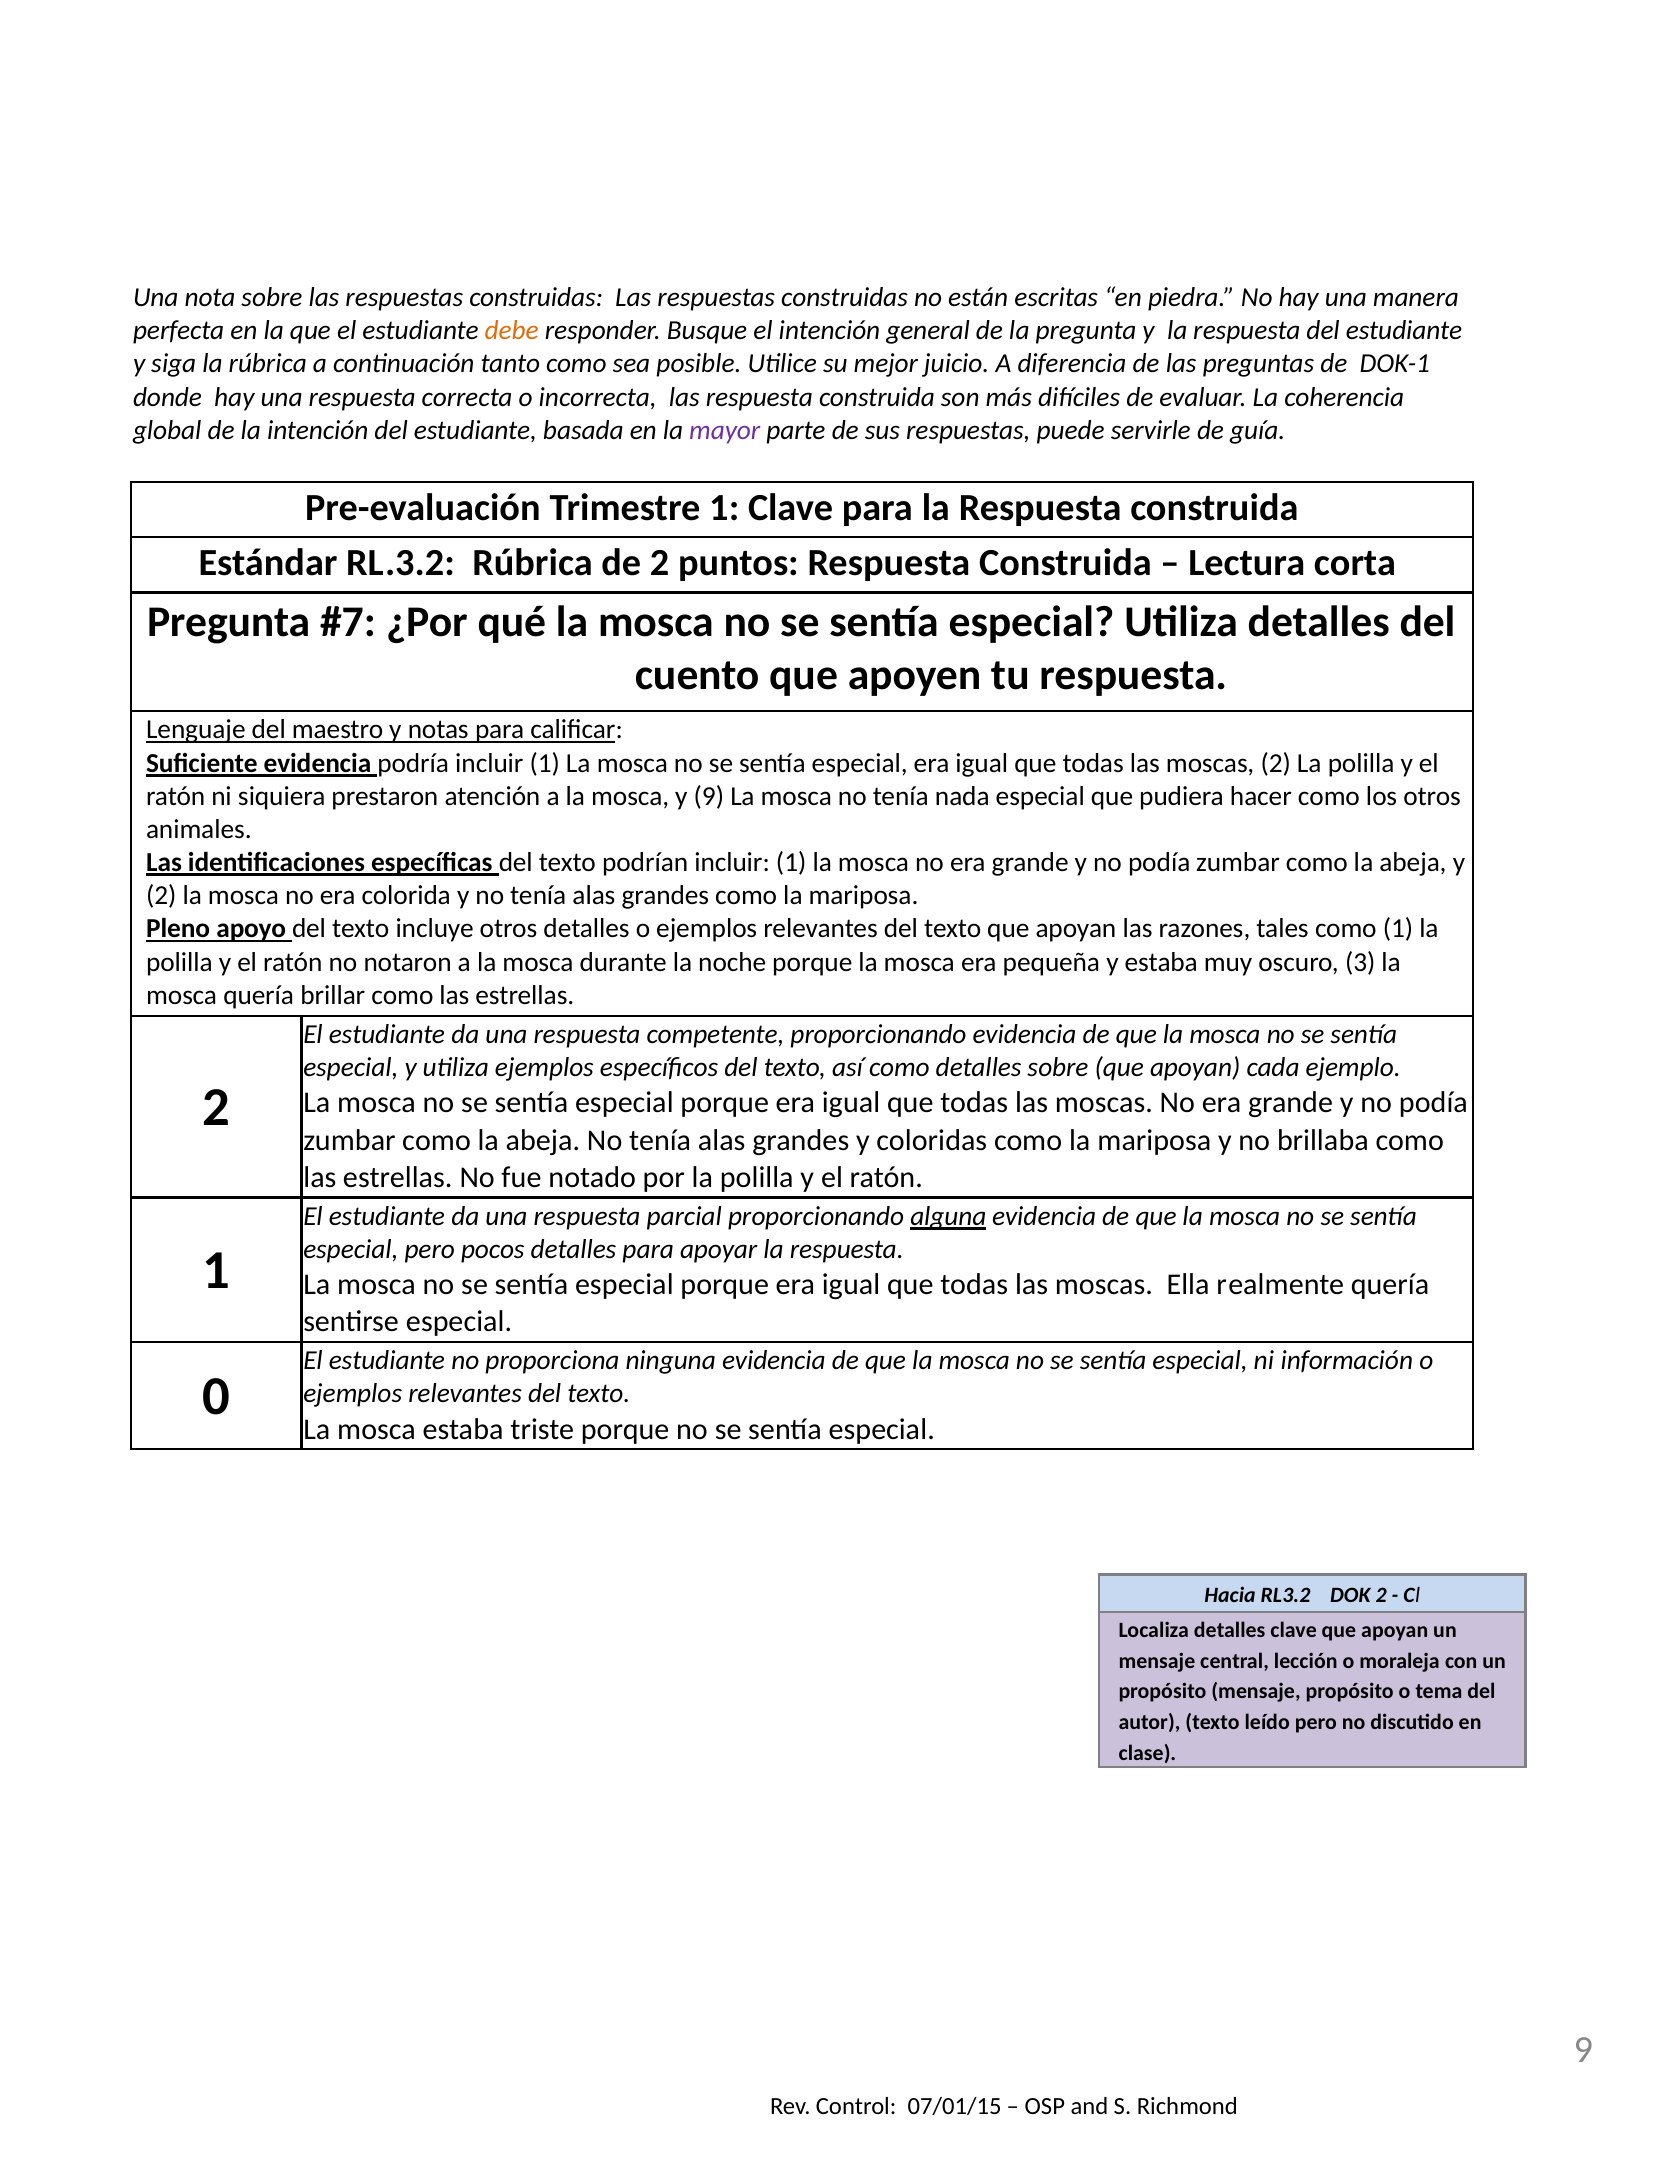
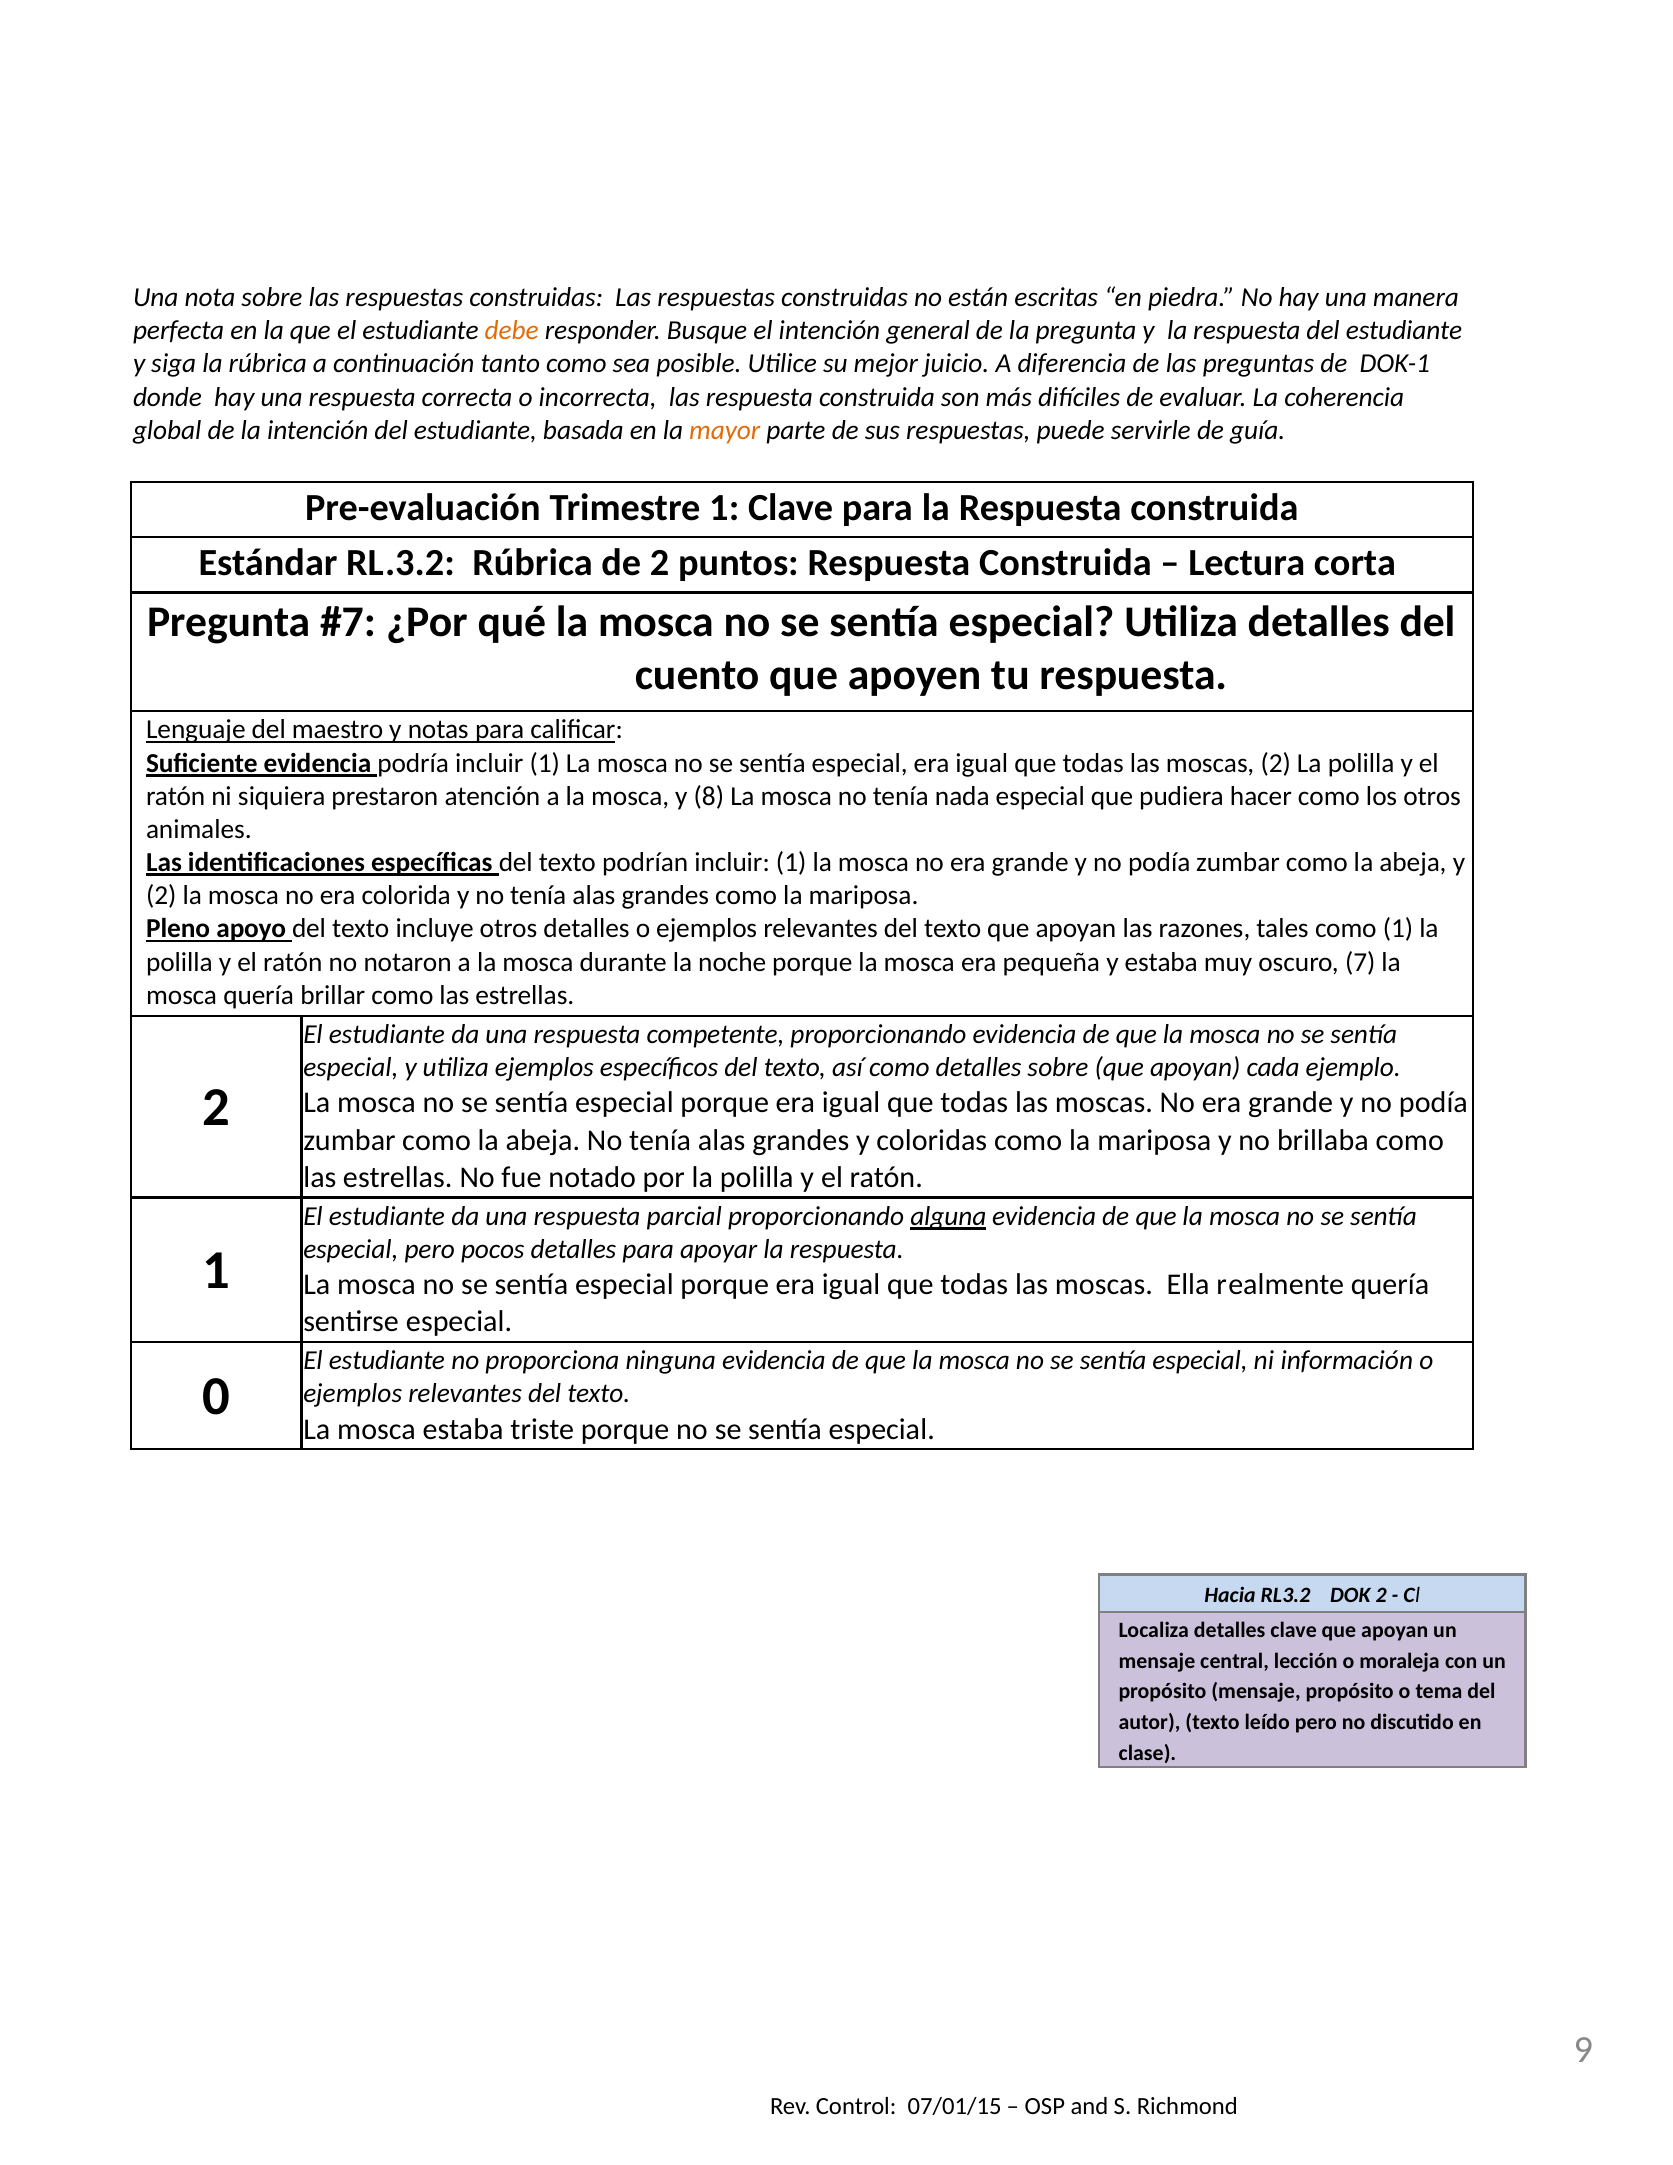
mayor colour: purple -> orange (725, 430)
y 9: 9 -> 8 (709, 796)
3: 3 -> 7 (1360, 962)
